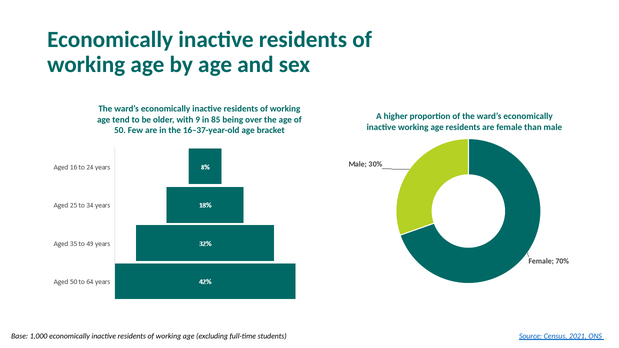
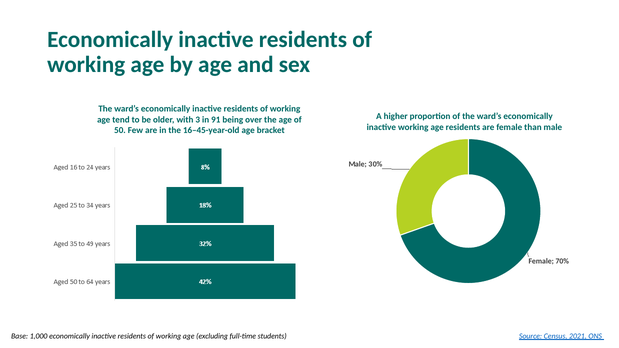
9: 9 -> 3 (198, 120)
85: 85 -> 91 (216, 120)
16–37-year-old: 16–37-year-old -> 16–45-year-old (211, 131)
